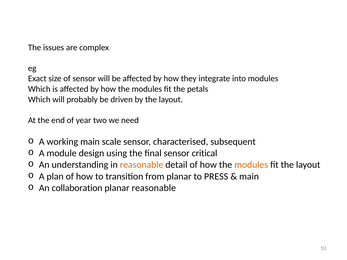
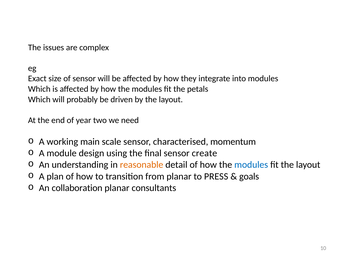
subsequent: subsequent -> momentum (233, 142)
critical: critical -> create (204, 153)
modules colour: orange -> blue (251, 165)
main: main -> goals (249, 177)
planar reasonable: reasonable -> consultants (154, 188)
